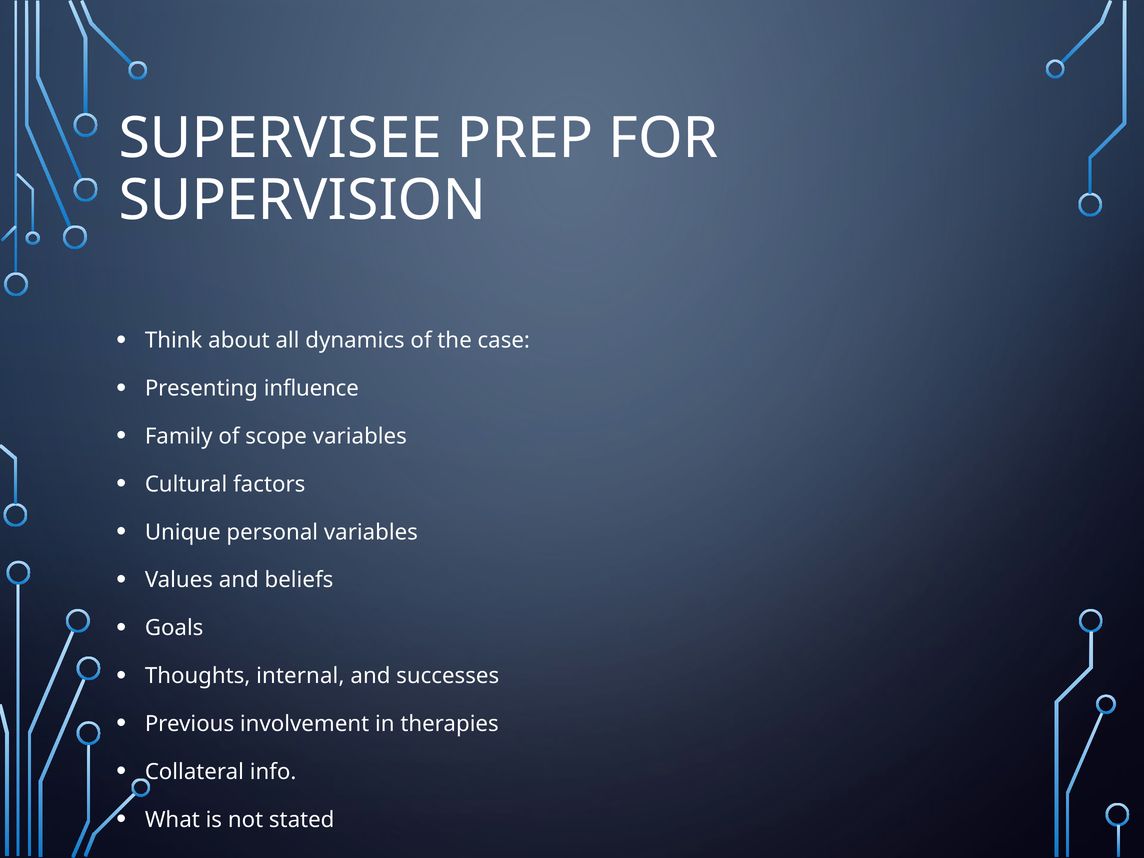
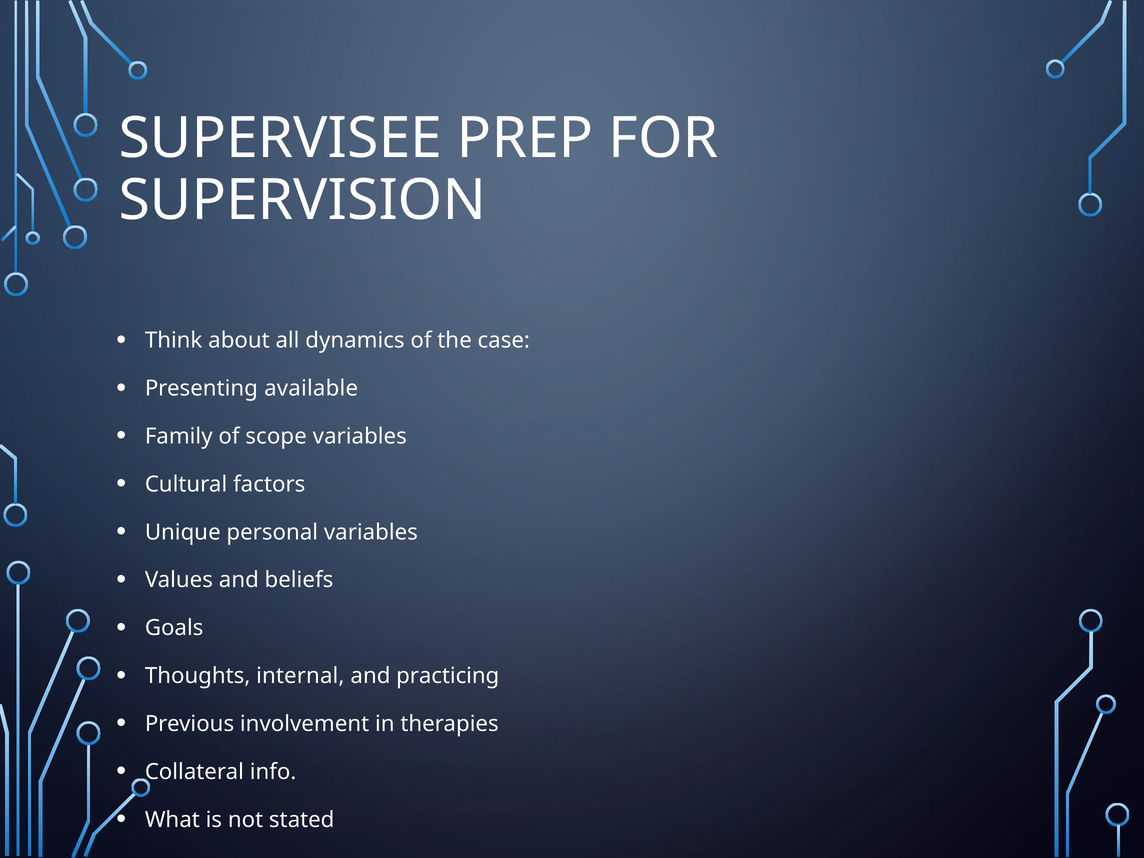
influence: influence -> available (311, 388)
successes: successes -> practicing (448, 676)
